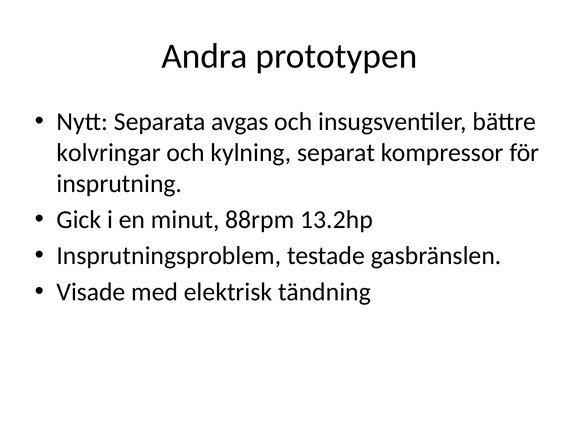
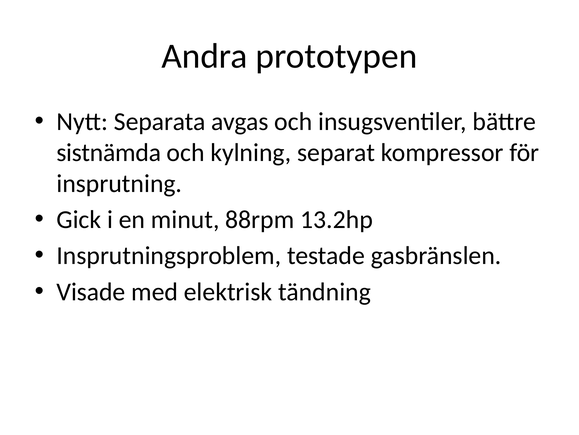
kolvringar: kolvringar -> sistnämda (109, 152)
